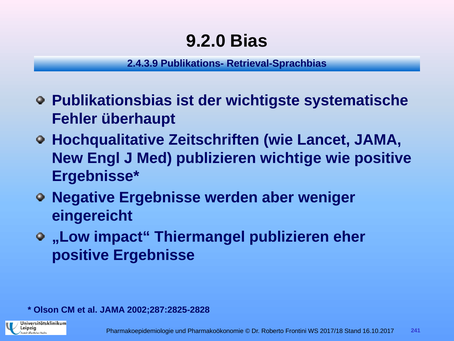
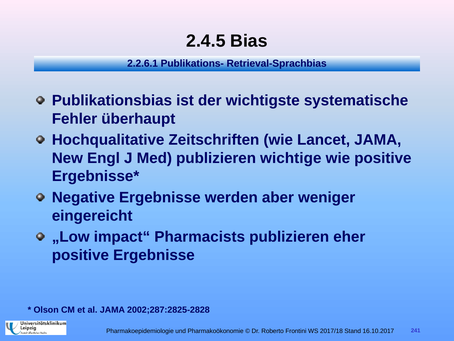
9.2.0: 9.2.0 -> 2.4.5 (206, 41)
2.4.3.9: 2.4.3.9 -> 2.2.6.1 (143, 63)
Thiermangel: Thiermangel -> Pharmacists (200, 237)
